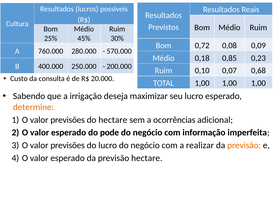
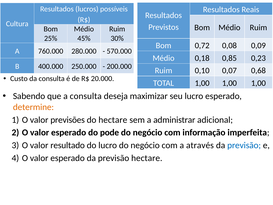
a irrigação: irrigação -> consulta (86, 96)
ocorrências: ocorrências -> administrar (174, 120)
previsões: previsões -> resultado (68, 145)
realizar: realizar -> através (200, 145)
previsão colour: orange -> blue (244, 145)
